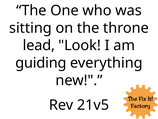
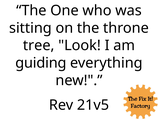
lead: lead -> tree (39, 45)
